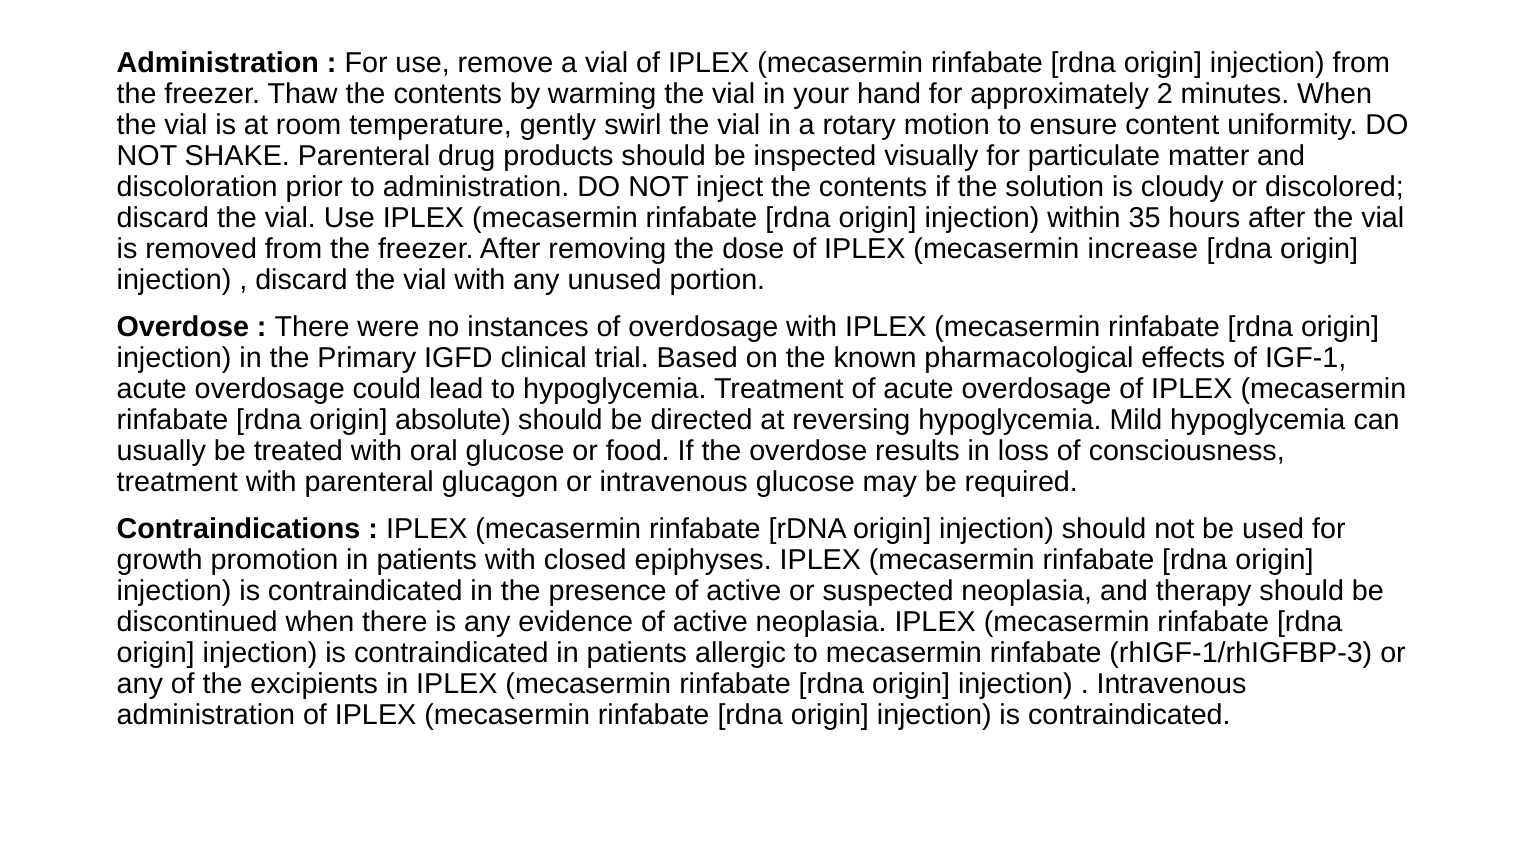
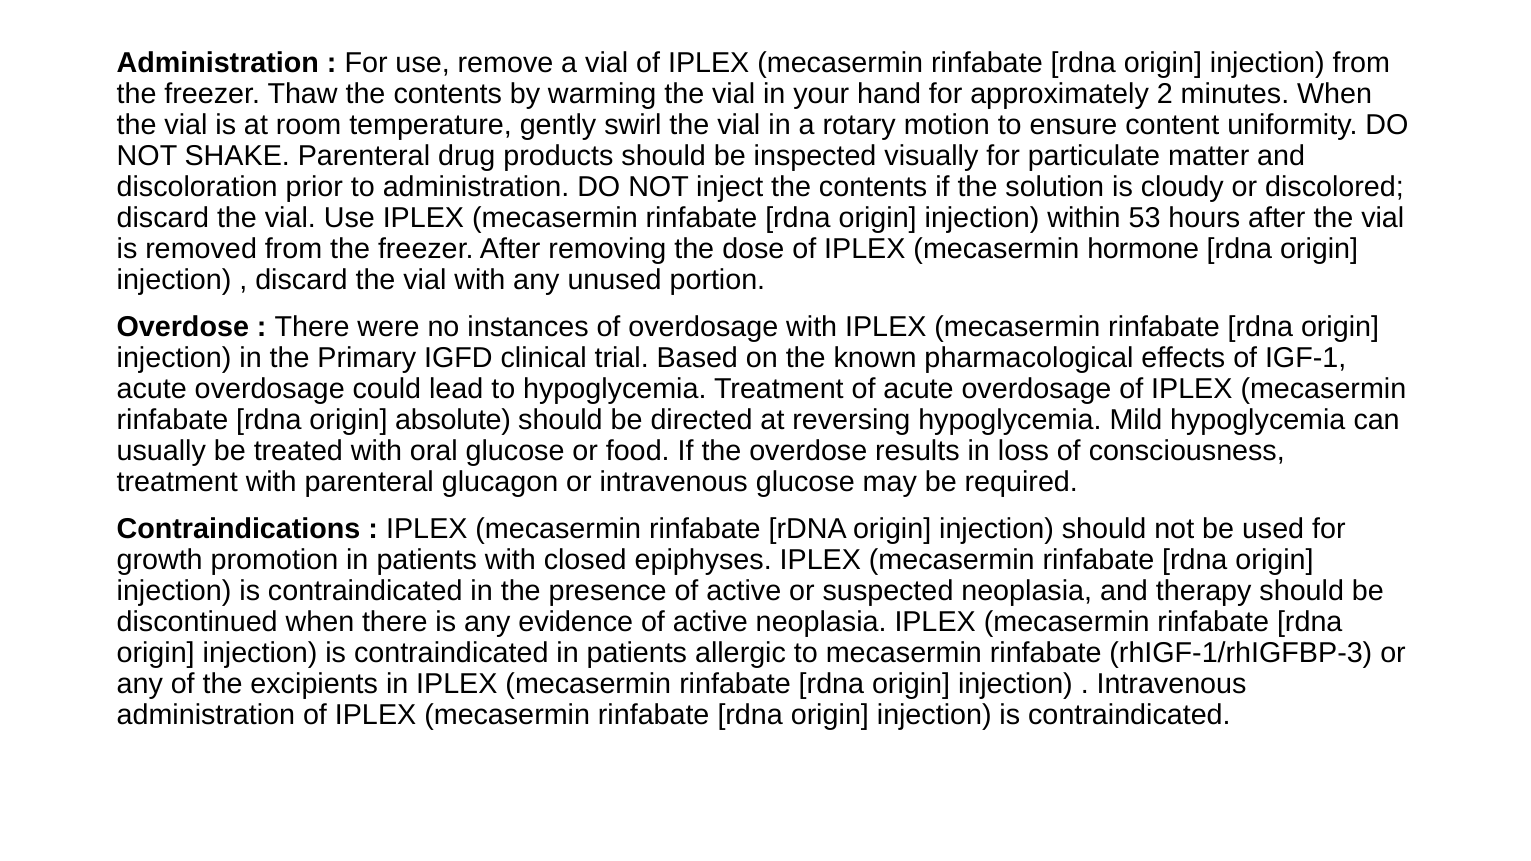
35: 35 -> 53 (1145, 218)
increase: increase -> hormone (1143, 249)
